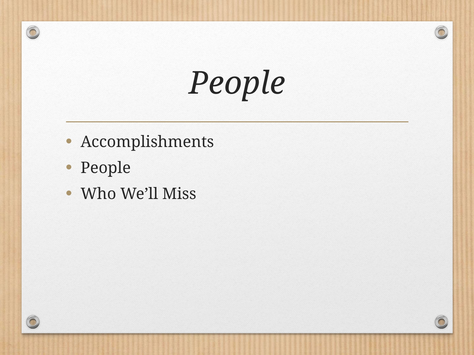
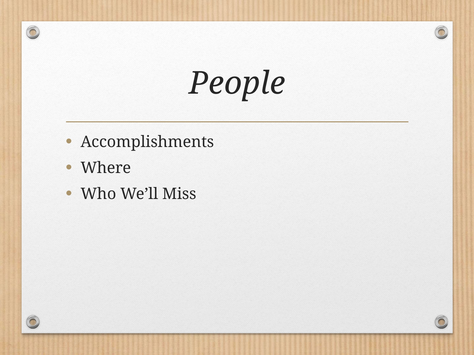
People: People -> Where (106, 168)
